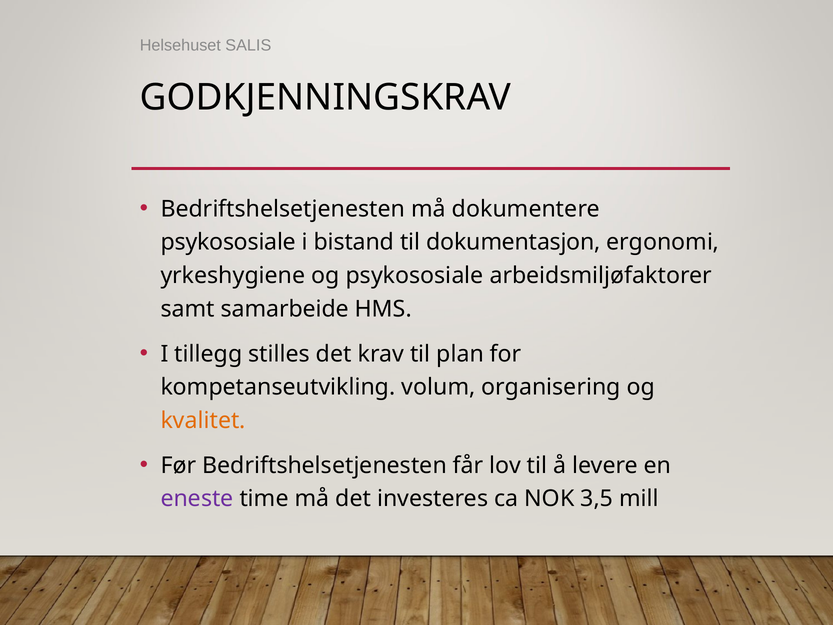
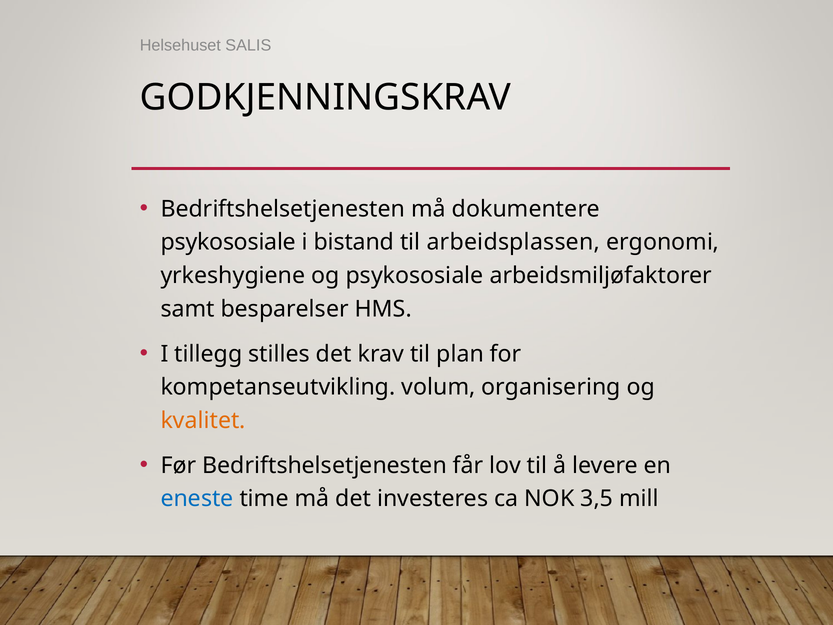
dokumentasjon: dokumentasjon -> arbeidsplassen (513, 242)
samarbeide: samarbeide -> besparelser (285, 309)
eneste colour: purple -> blue (197, 499)
